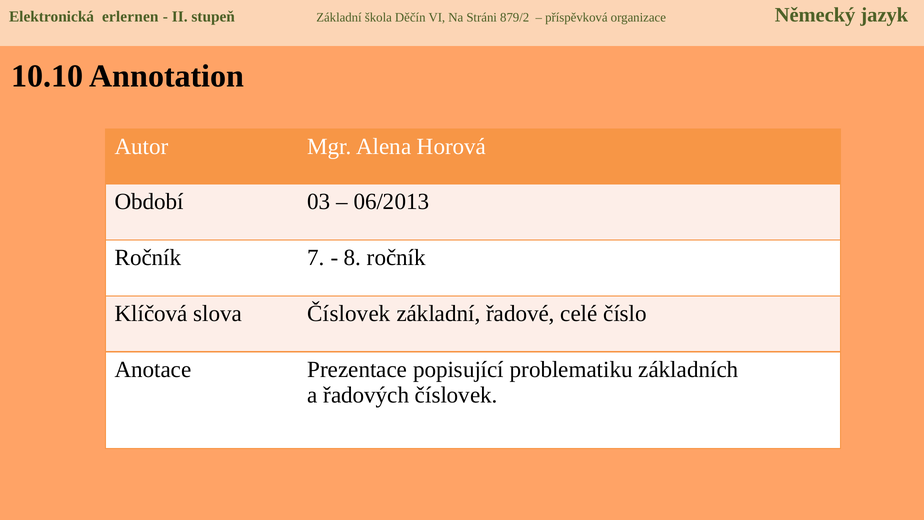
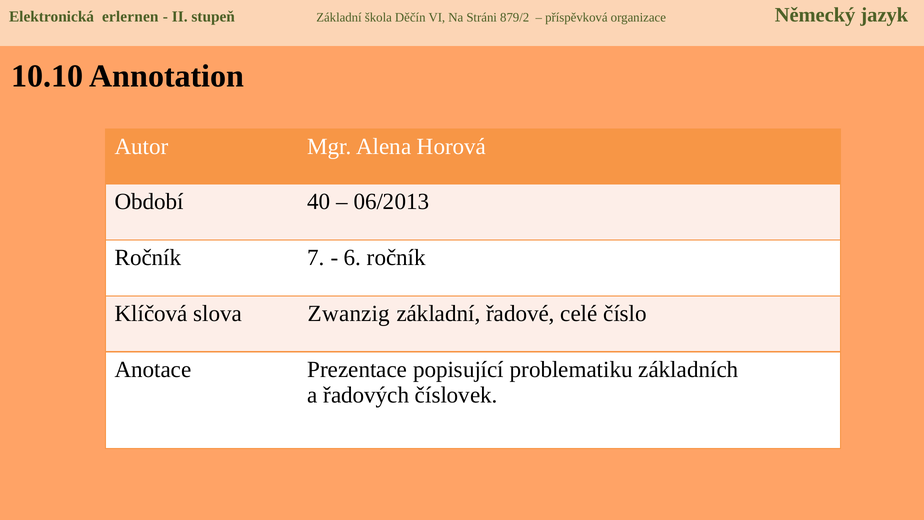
03: 03 -> 40 (319, 202)
8: 8 -> 6 (353, 257)
slova Číslovek: Číslovek -> Zwanzig (349, 313)
